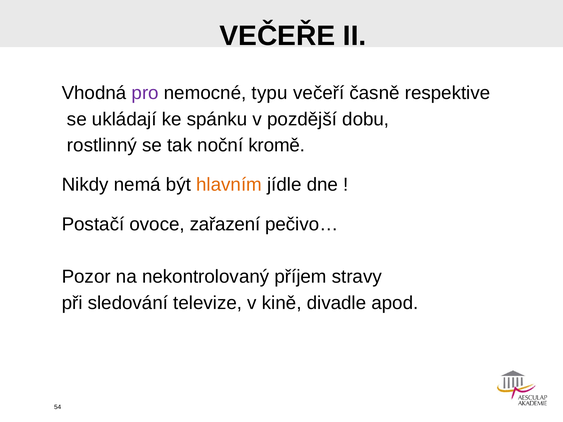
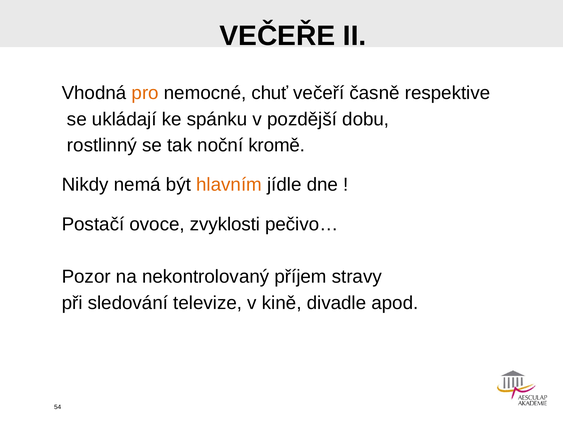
pro colour: purple -> orange (145, 93)
typu: typu -> chuť (270, 93)
zařazení: zařazení -> zvyklosti (225, 224)
